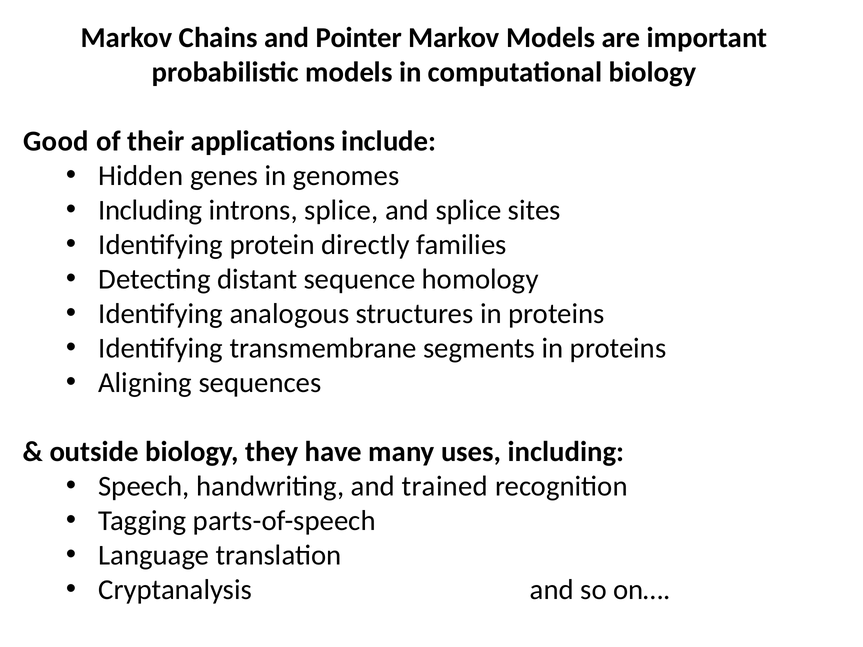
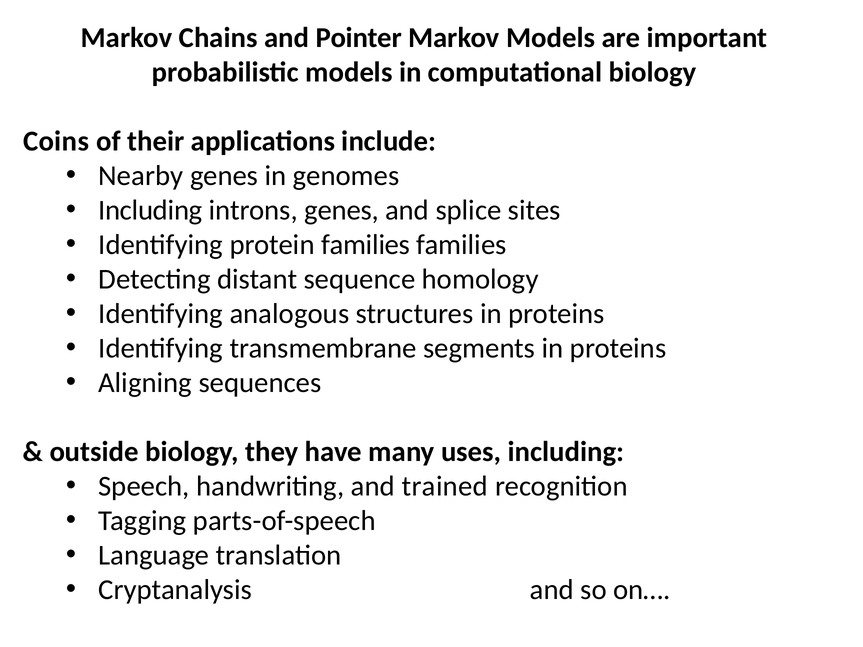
Good: Good -> Coins (56, 141)
Hidden: Hidden -> Nearby (141, 176)
introns splice: splice -> genes (342, 210)
protein directly: directly -> families (366, 245)
